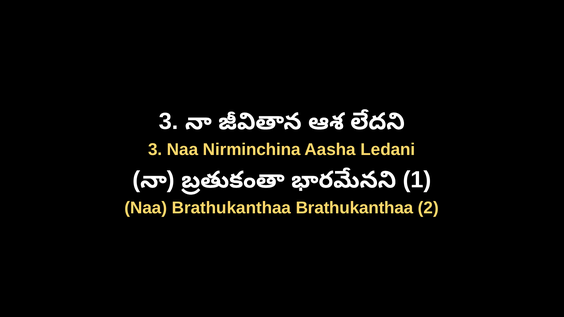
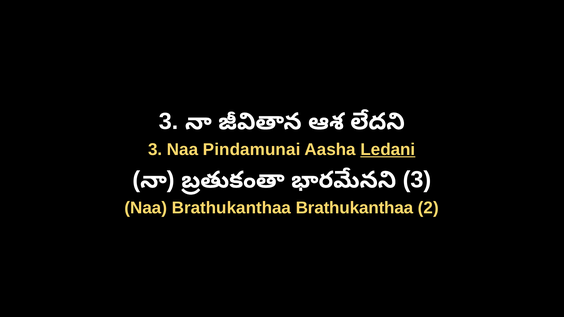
Nirminchina: Nirminchina -> Pindamunai (252, 150)
Ledani underline: none -> present (388, 150)
1: 1 -> 3 (417, 180)
